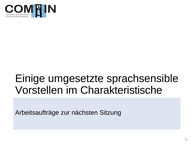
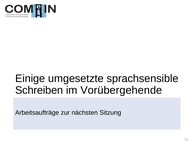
Vorstellen: Vorstellen -> Schreiben (39, 90)
Charakteristische: Charakteristische -> Vorübergehende (121, 90)
